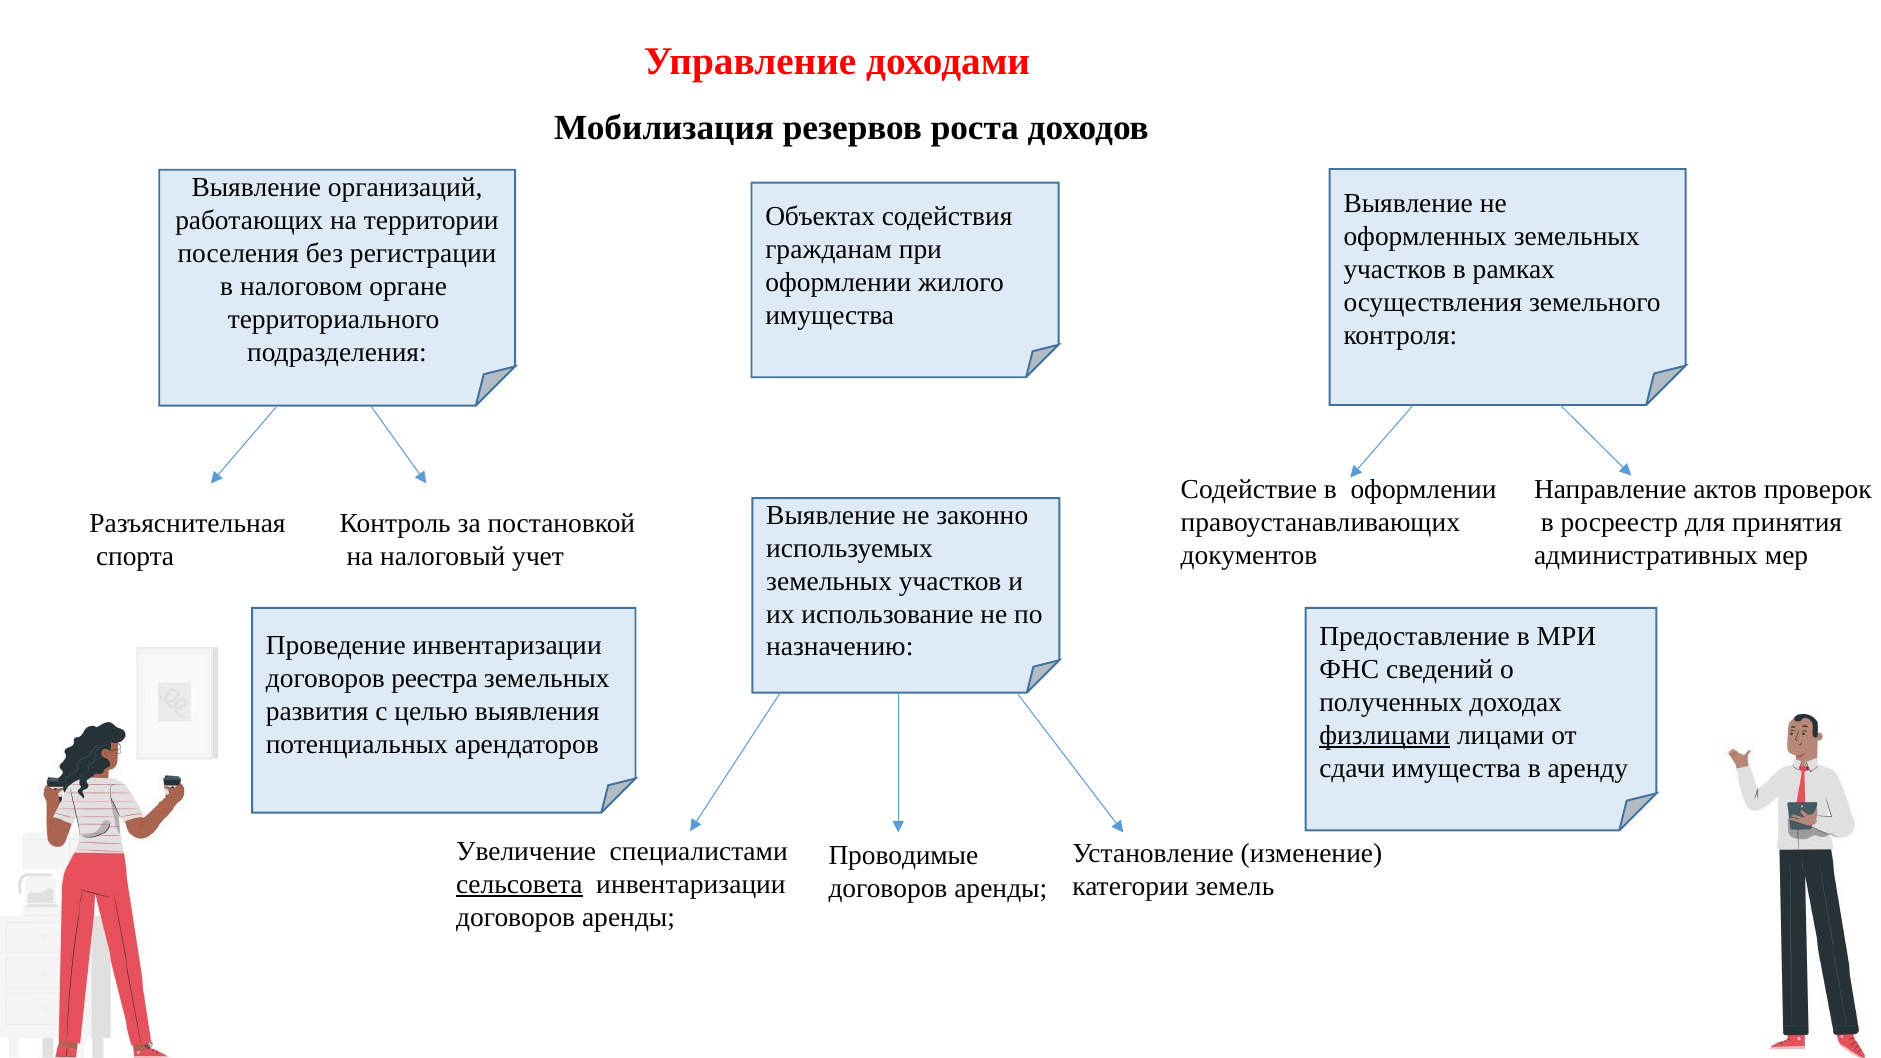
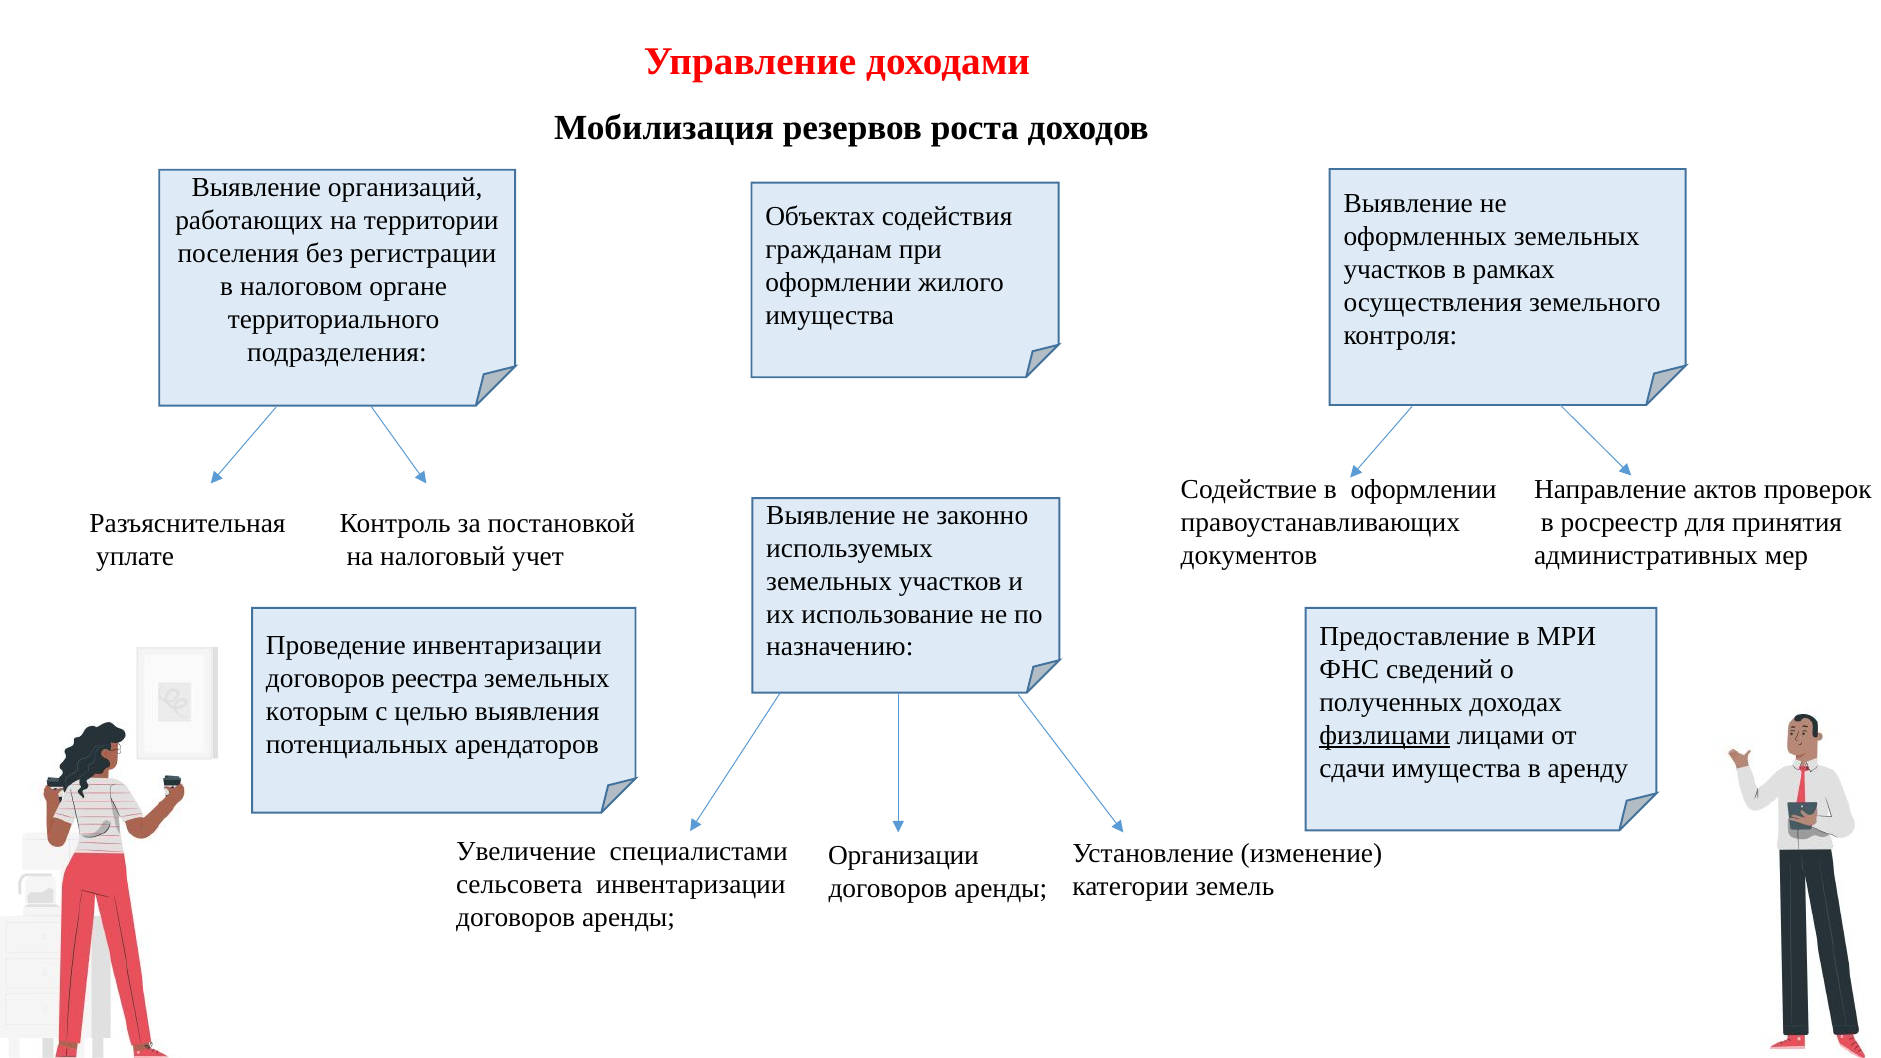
спорта: спорта -> уплате (135, 556)
развития: развития -> которым (317, 712)
Проводимые: Проводимые -> Организации (903, 856)
сельсовета underline: present -> none (519, 884)
